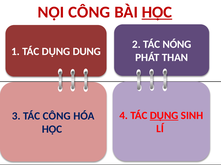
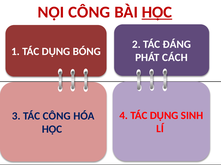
NÓNG: NÓNG -> ĐÁNG (177, 44)
DUNG: DUNG -> BÓNG (87, 52)
THAN: THAN -> CÁCH (175, 58)
DỤNG underline: present -> none (164, 116)
